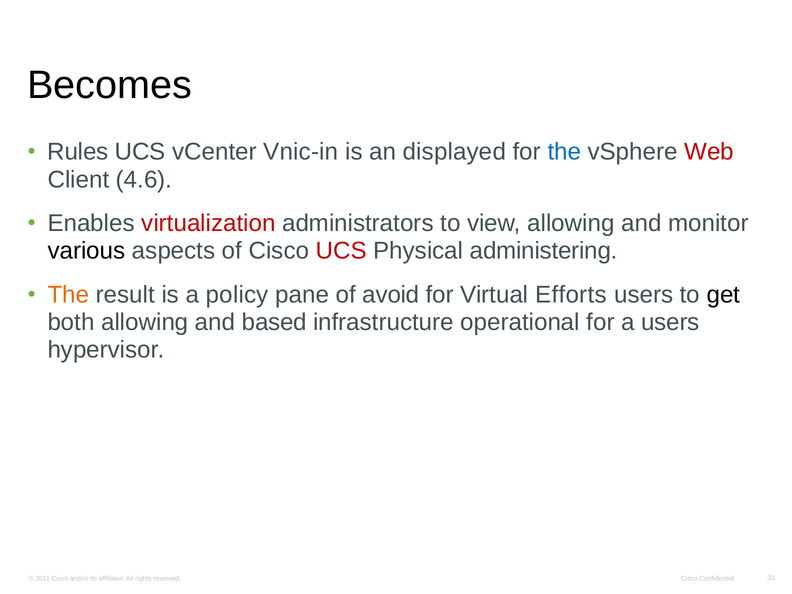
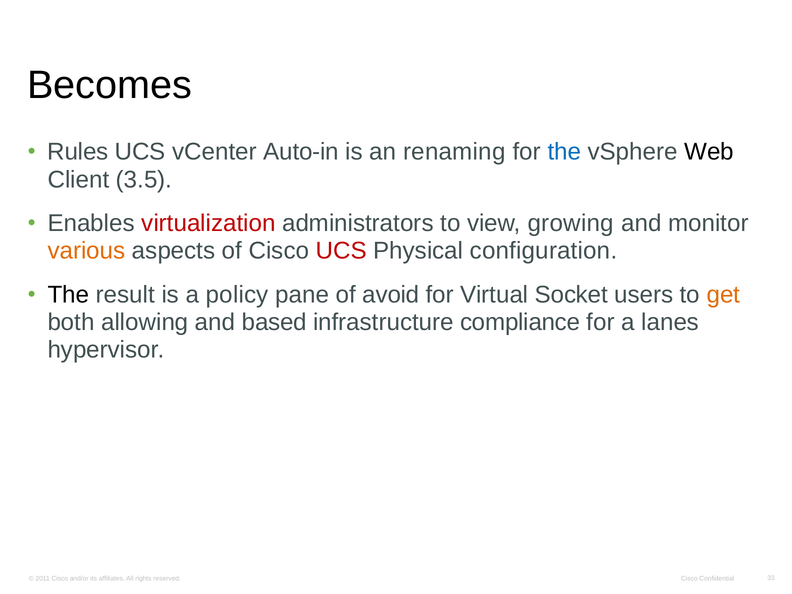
Vnic-in: Vnic-in -> Auto-in (301, 152)
displayed: displayed -> renaming (454, 152)
Web colour: red -> black (709, 152)
4.6: 4.6 -> 3.5 (144, 180)
view allowing: allowing -> growing (571, 223)
various colour: black -> orange (87, 251)
administering: administering -> configuration (544, 251)
The colour: orange -> black (68, 295)
Efforts: Efforts -> Socket (571, 295)
get colour: black -> orange (723, 295)
operational: operational -> compliance (520, 322)
a users: users -> lanes (670, 322)
